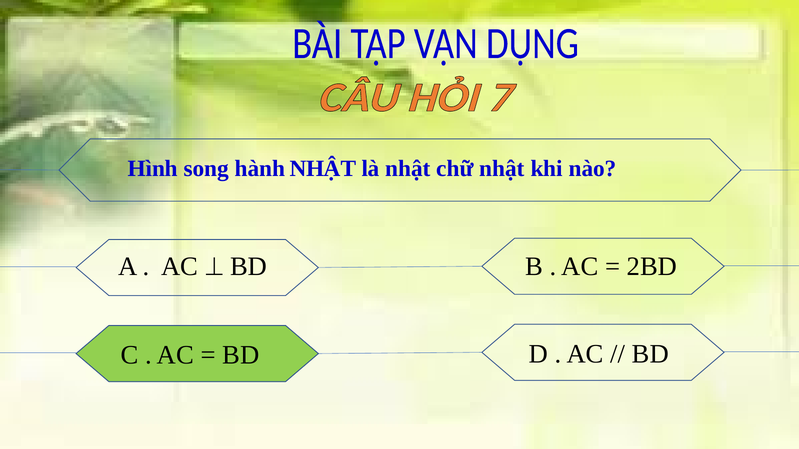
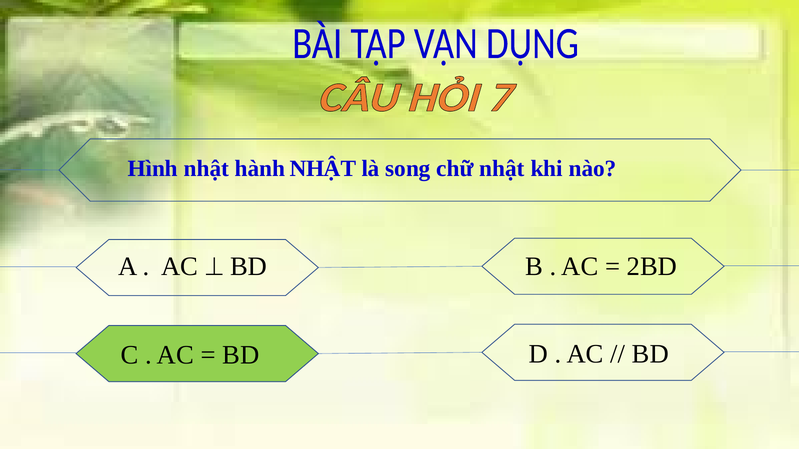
Hình song: song -> nhật (206, 169)
là nhật: nhật -> song (408, 169)
